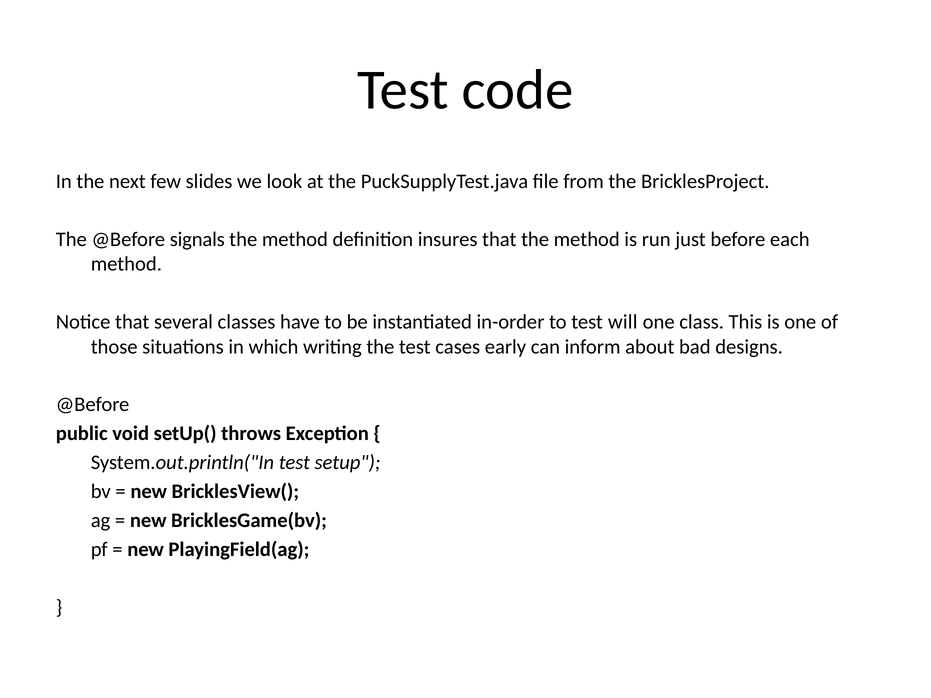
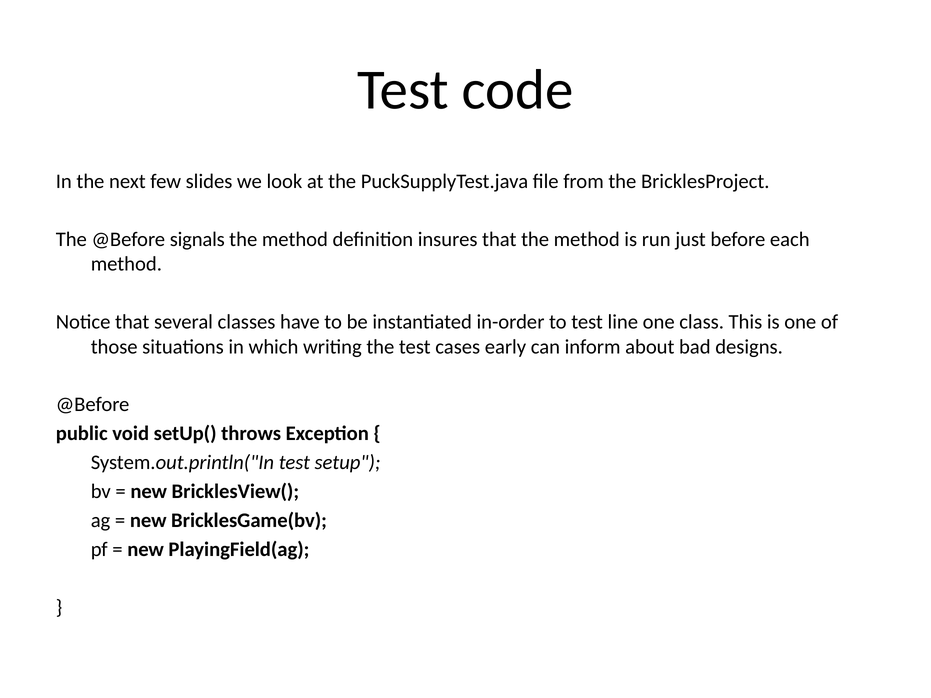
will: will -> line (623, 322)
